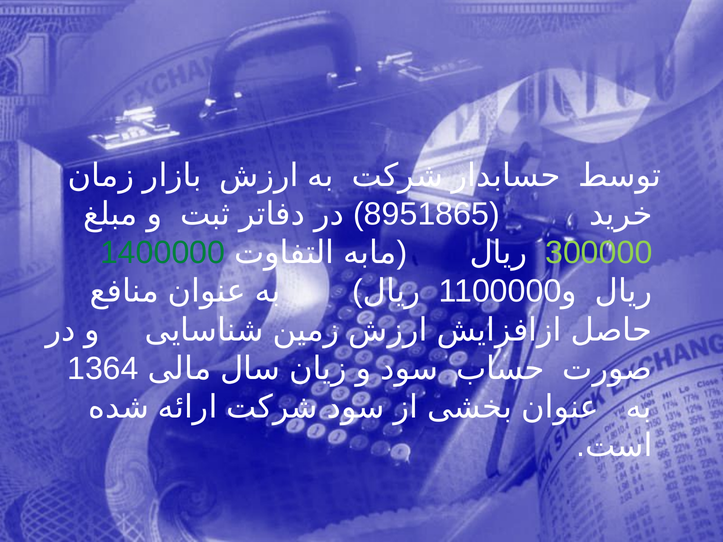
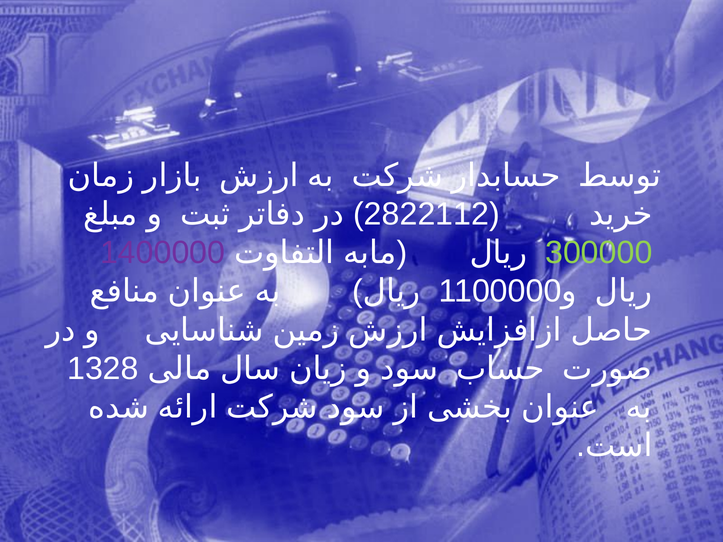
8951865: 8951865 -> 2822112 (426, 214)
1400000 colour: green -> purple (163, 253)
1364: 1364 -> 1328 (103, 369)
